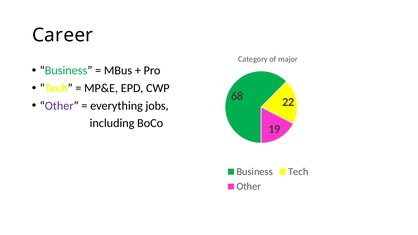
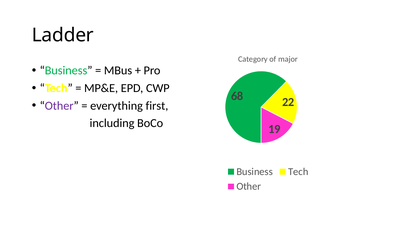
Career: Career -> Ladder (63, 35)
jobs: jobs -> first (157, 106)
